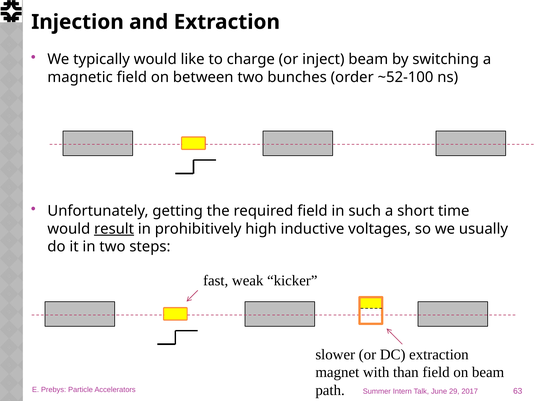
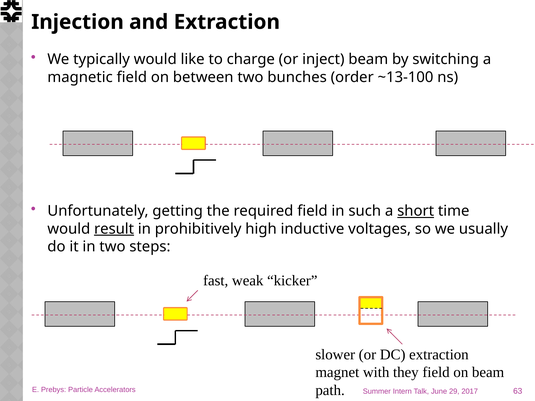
~52-100: ~52-100 -> ~13-100 (406, 77)
short underline: none -> present (416, 211)
than: than -> they (406, 373)
